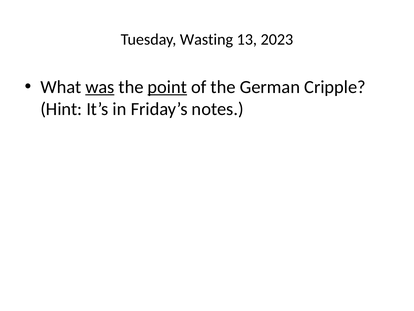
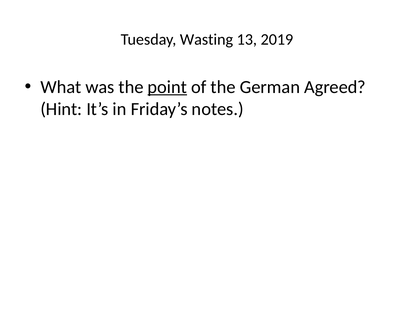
2023: 2023 -> 2019 (277, 39)
was underline: present -> none (100, 87)
Cripple: Cripple -> Agreed (335, 87)
